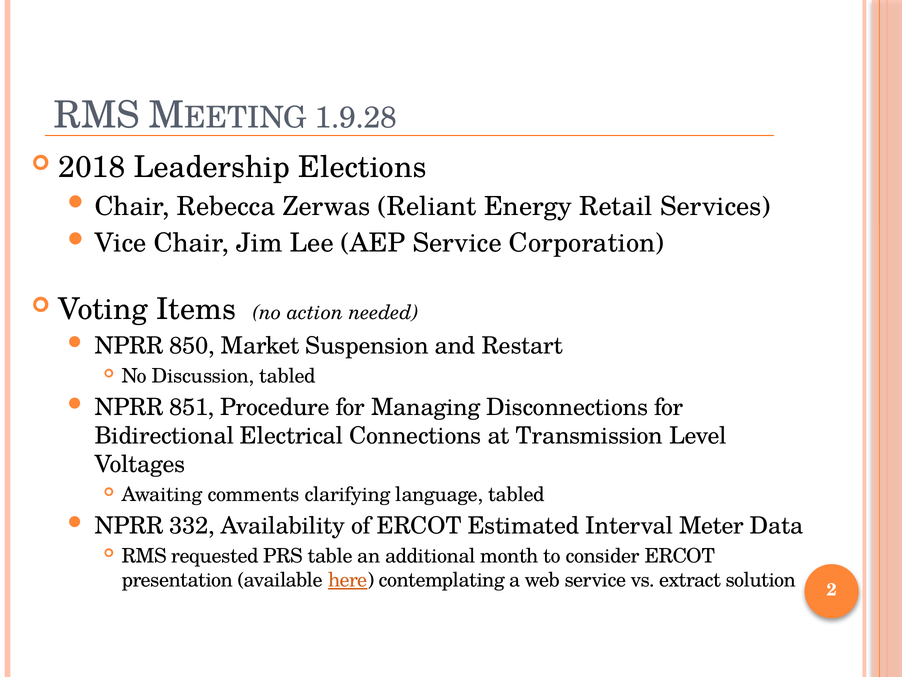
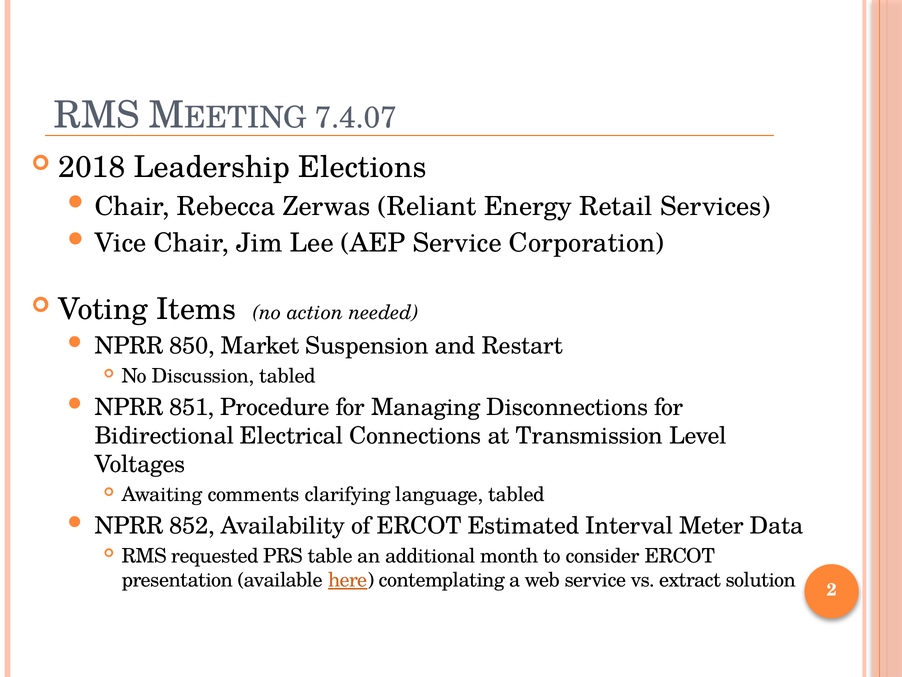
1.9.28: 1.9.28 -> 7.4.07 (356, 118)
332: 332 -> 852 (192, 525)
